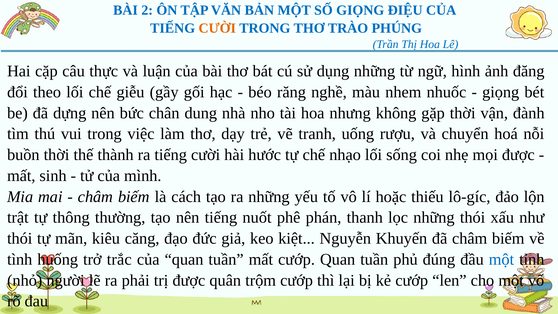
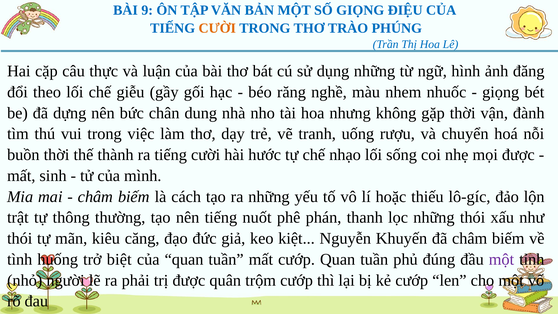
2: 2 -> 9 (147, 10)
trắc: trắc -> biệt (119, 259)
một colour: blue -> purple (501, 259)
